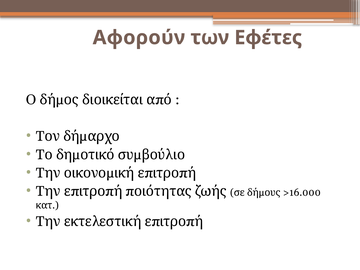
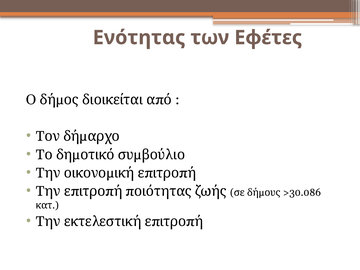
Αφορούν: Αφορούν -> Ενότητας (139, 38)
>16.000: >16.000 -> >30.086 (302, 193)
